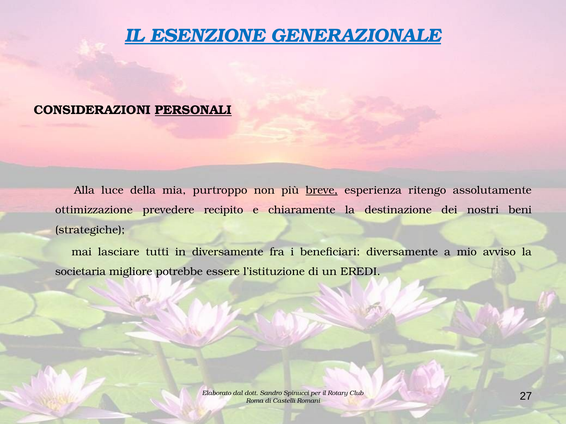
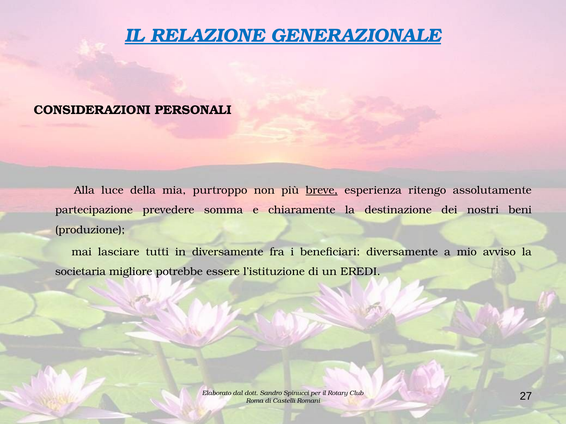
ESENZIONE: ESENZIONE -> RELAZIONE (208, 36)
PERSONALI underline: present -> none (193, 110)
ottimizzazione: ottimizzazione -> partecipazione (94, 210)
recipito: recipito -> somma (224, 210)
strategiche: strategiche -> produzione (90, 230)
